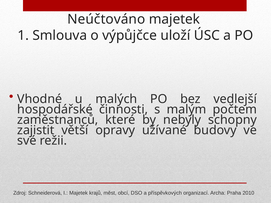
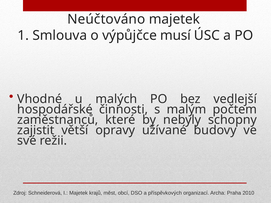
uloží: uloží -> musí (176, 35)
